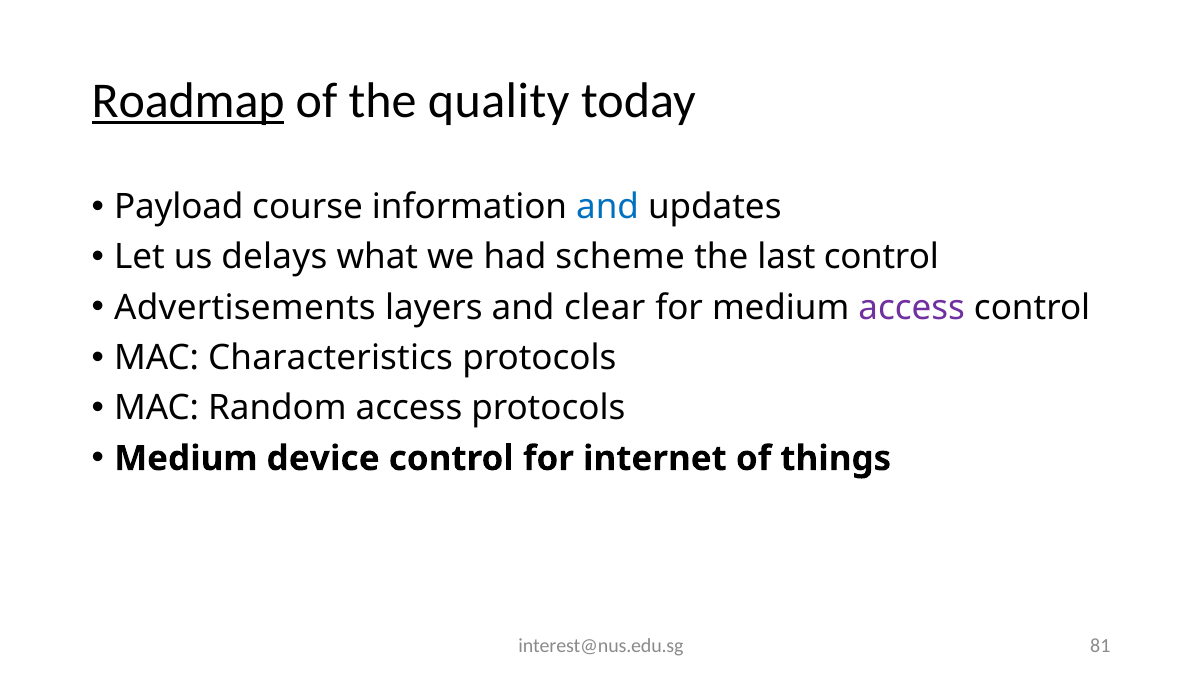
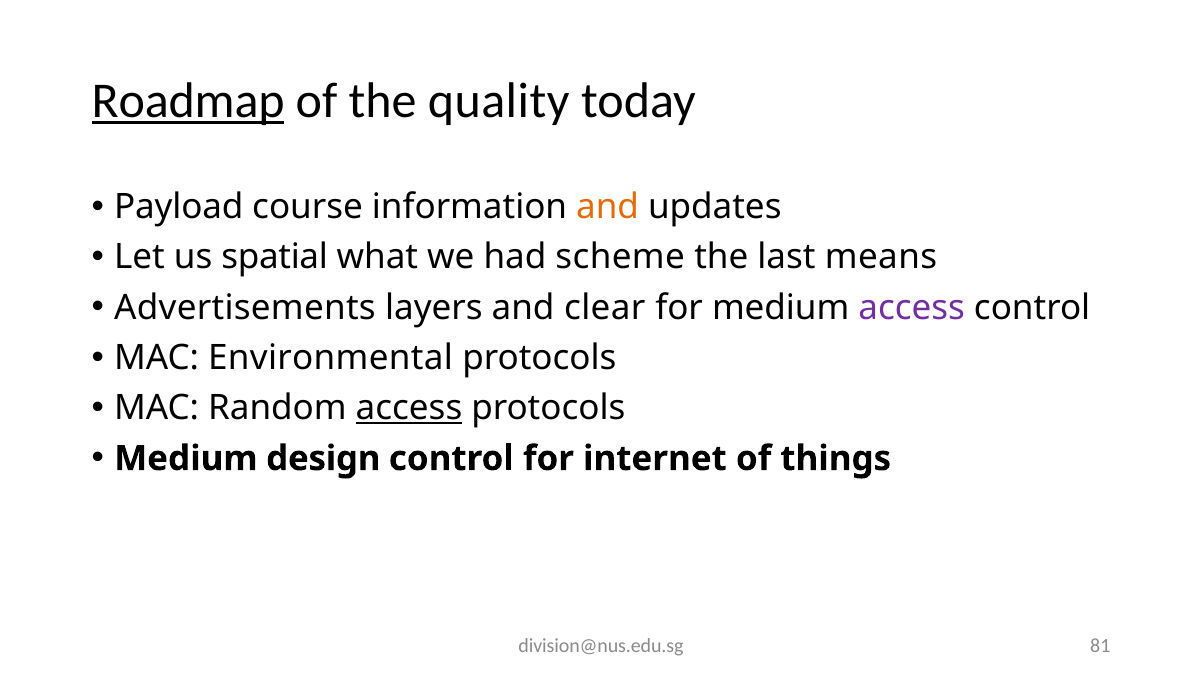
and colour: blue -> orange (608, 207)
delays: delays -> spatial (275, 257)
last control: control -> means (881, 257)
Characteristics: Characteristics -> Environmental (330, 358)
access underline: none -> present (409, 408)
device: device -> design (323, 459)
interest@nus.edu.sg: interest@nus.edu.sg -> division@nus.edu.sg (601, 646)
